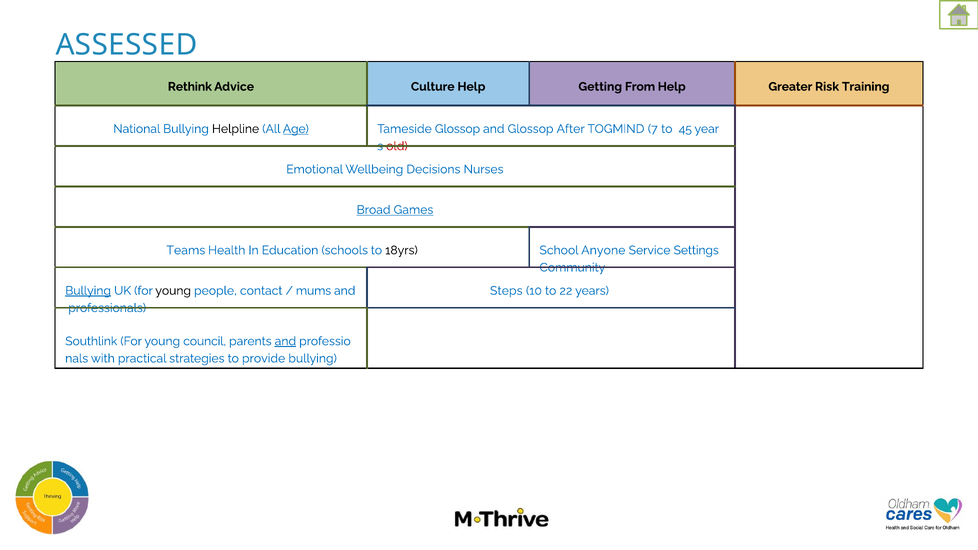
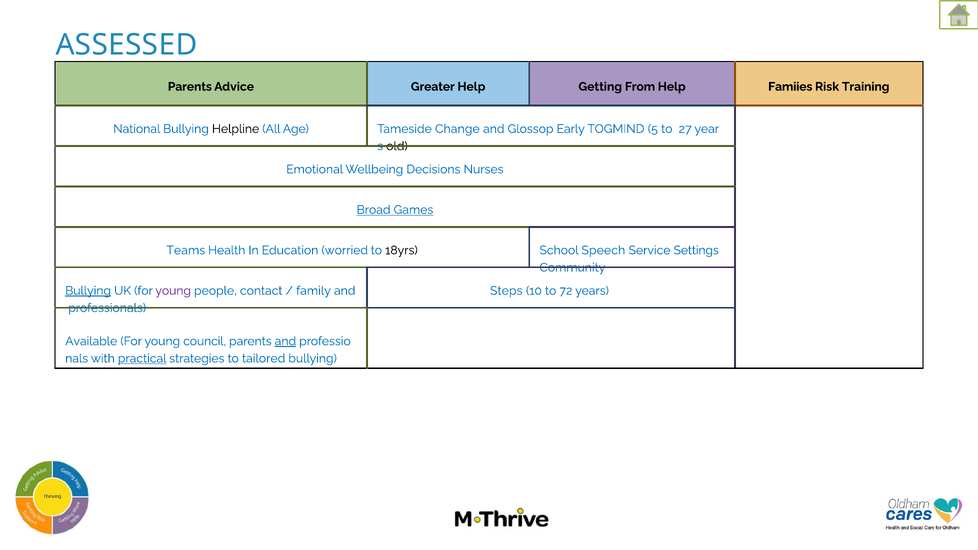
Rethink: Rethink -> Parents (190, 87)
Culture: Culture -> Greater (433, 87)
Greater: Greater -> Famiies (790, 87)
Age underline: present -> none (296, 129)
Tameside Glossop: Glossop -> Change (457, 129)
After: After -> Early (571, 129)
7: 7 -> 5 (653, 129)
45: 45 -> 27 (685, 129)
old colour: red -> black (397, 146)
schools: schools -> worried (345, 250)
Anyone: Anyone -> Speech (603, 250)
young colour: black -> purple (173, 291)
mums: mums -> family (313, 291)
22: 22 -> 72 (566, 291)
Southlink: Southlink -> Available (91, 341)
practical underline: none -> present (142, 359)
provide: provide -> tailored (264, 359)
